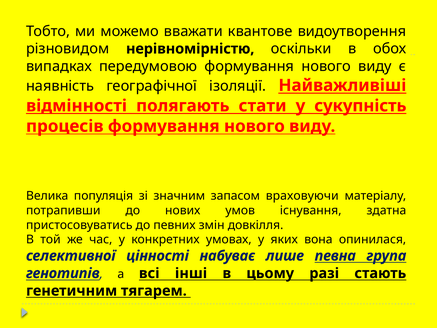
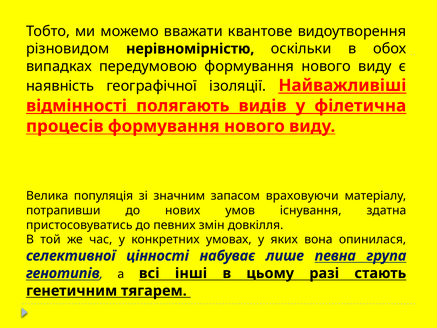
стати: стати -> видів (263, 106)
сукупність: сукупність -> філетична (360, 106)
